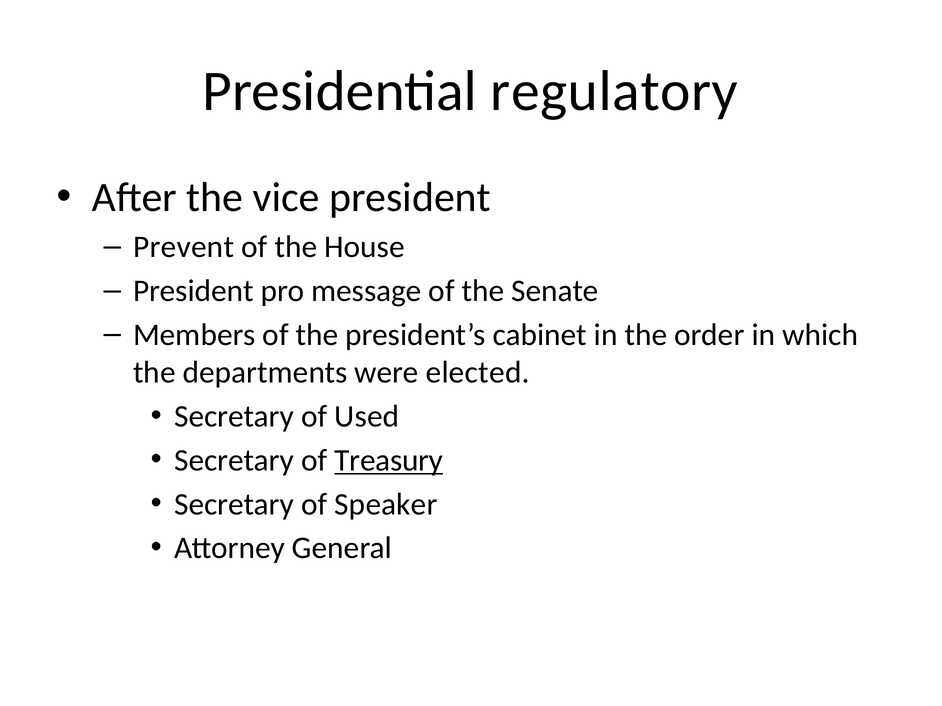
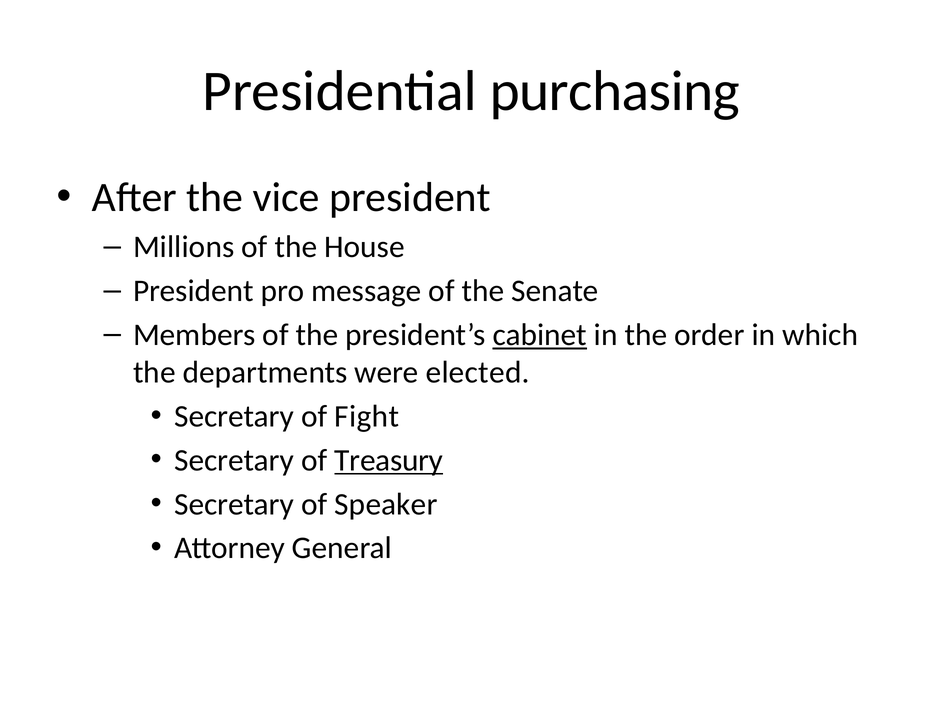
regulatory: regulatory -> purchasing (615, 91)
Prevent: Prevent -> Millions (184, 247)
cabinet underline: none -> present (540, 335)
Used: Used -> Fight (367, 417)
